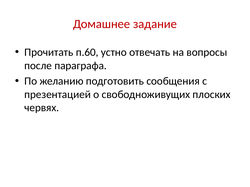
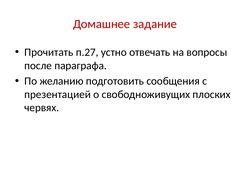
п.60: п.60 -> п.27 (87, 52)
